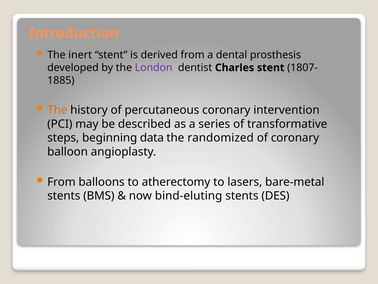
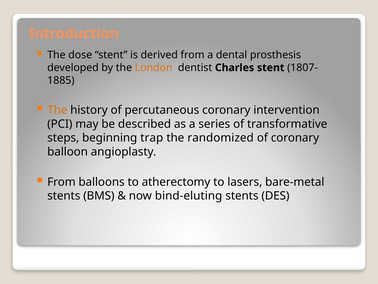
inert: inert -> dose (80, 55)
London colour: purple -> orange (154, 68)
data: data -> trap (152, 138)
